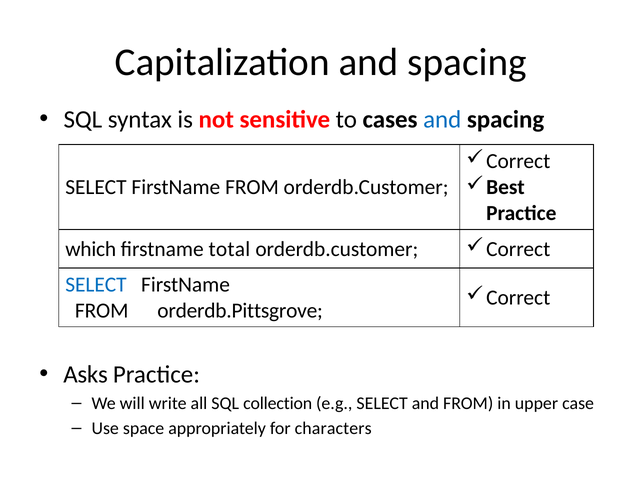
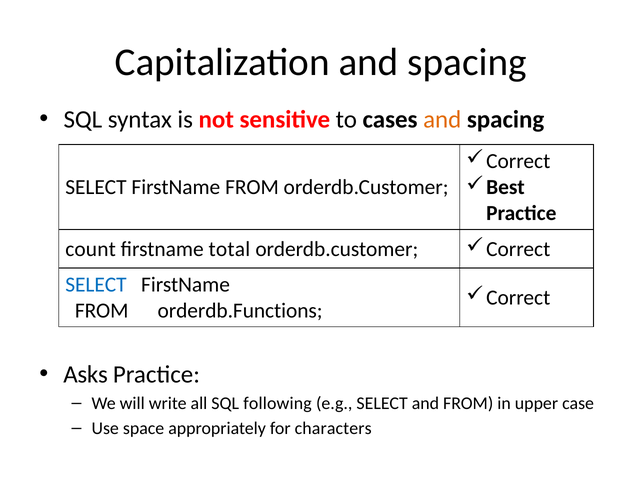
and colour: blue -> orange (442, 119)
which: which -> count (91, 249)
orderdb.Pittsgrove: orderdb.Pittsgrove -> orderdb.Functions (240, 310)
collection: collection -> following (278, 403)
